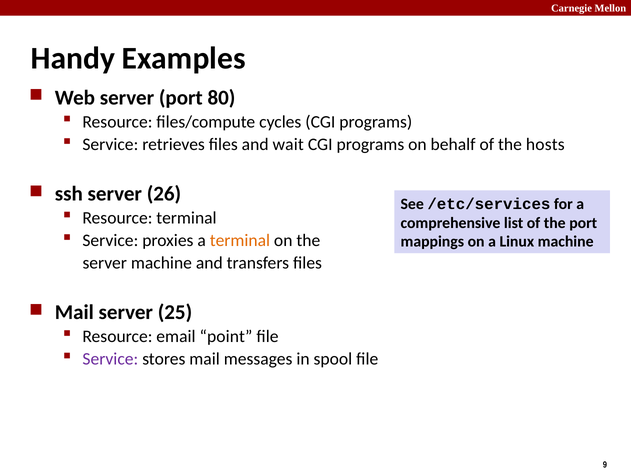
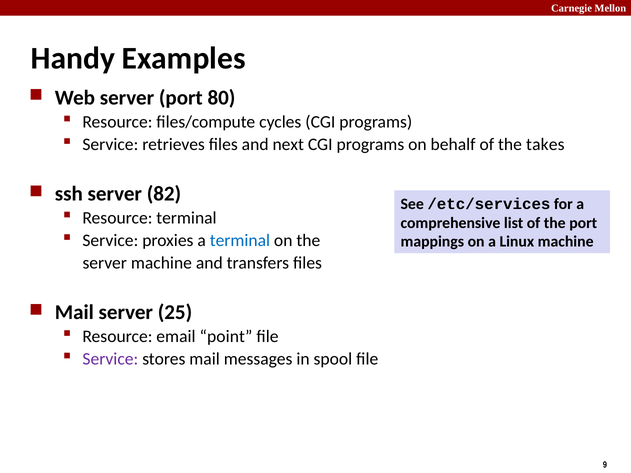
wait: wait -> next (288, 144)
hosts: hosts -> takes (545, 144)
26: 26 -> 82 (164, 194)
terminal colour: orange -> blue (240, 241)
